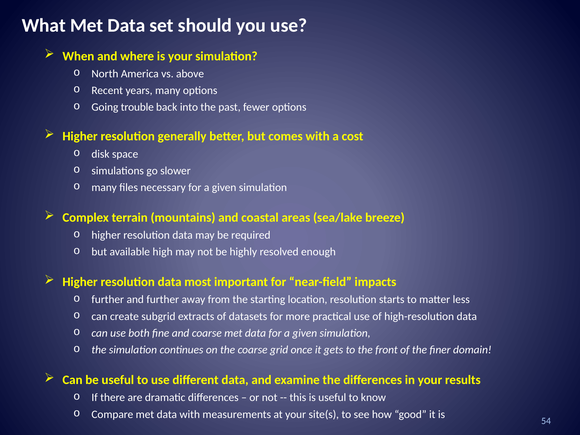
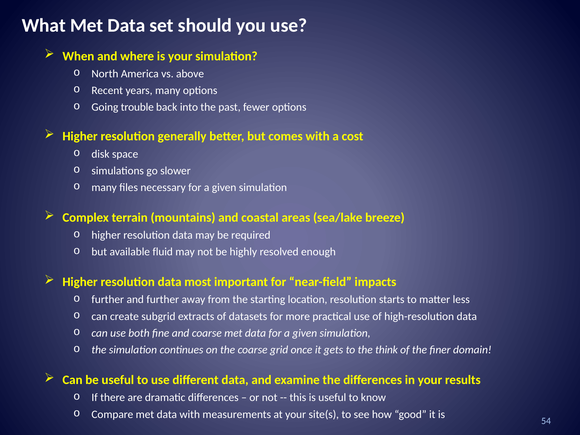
high: high -> fluid (163, 252)
front: front -> think (387, 350)
